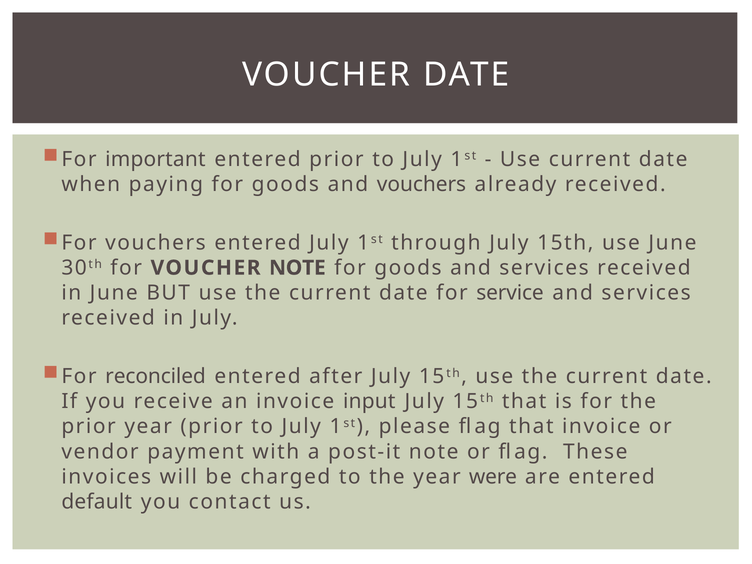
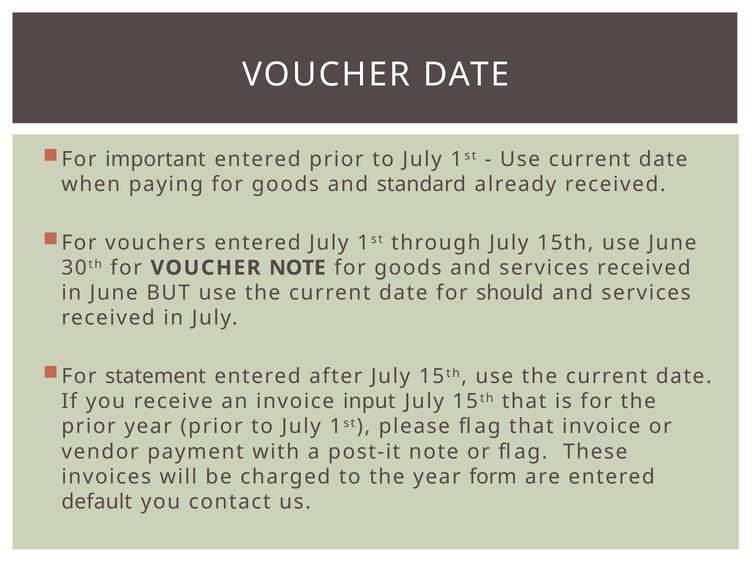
and vouchers: vouchers -> standard (421, 184)
service: service -> should (510, 293)
reconciled: reconciled -> statement (155, 376)
were: were -> form (493, 477)
